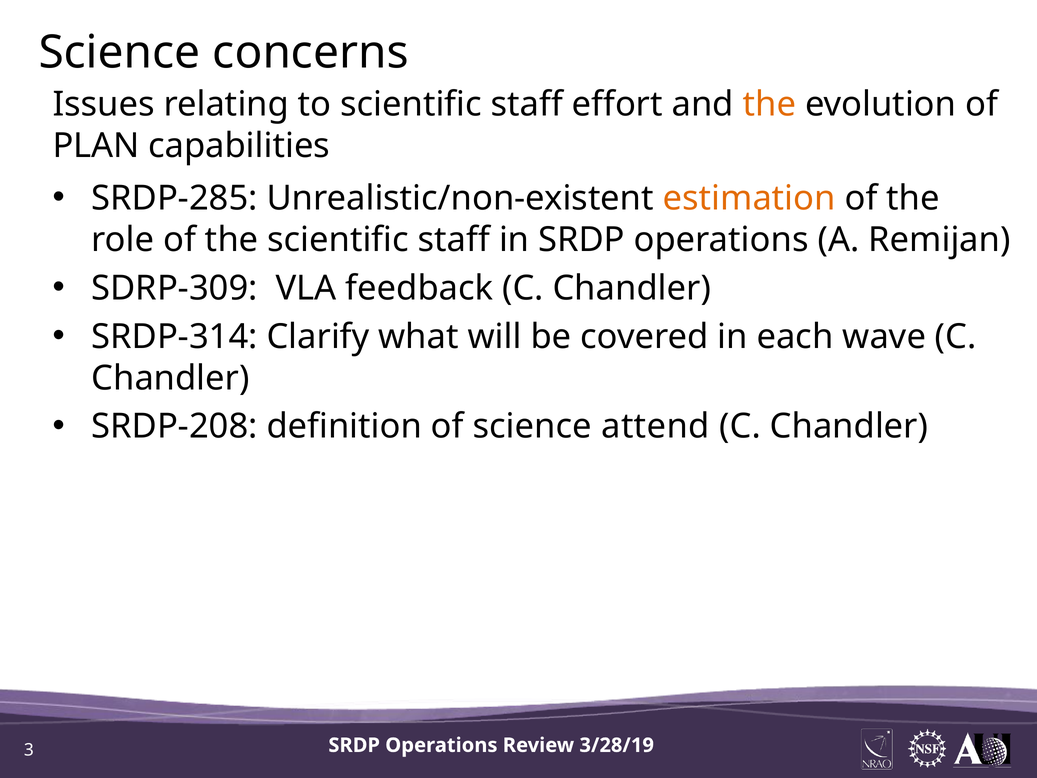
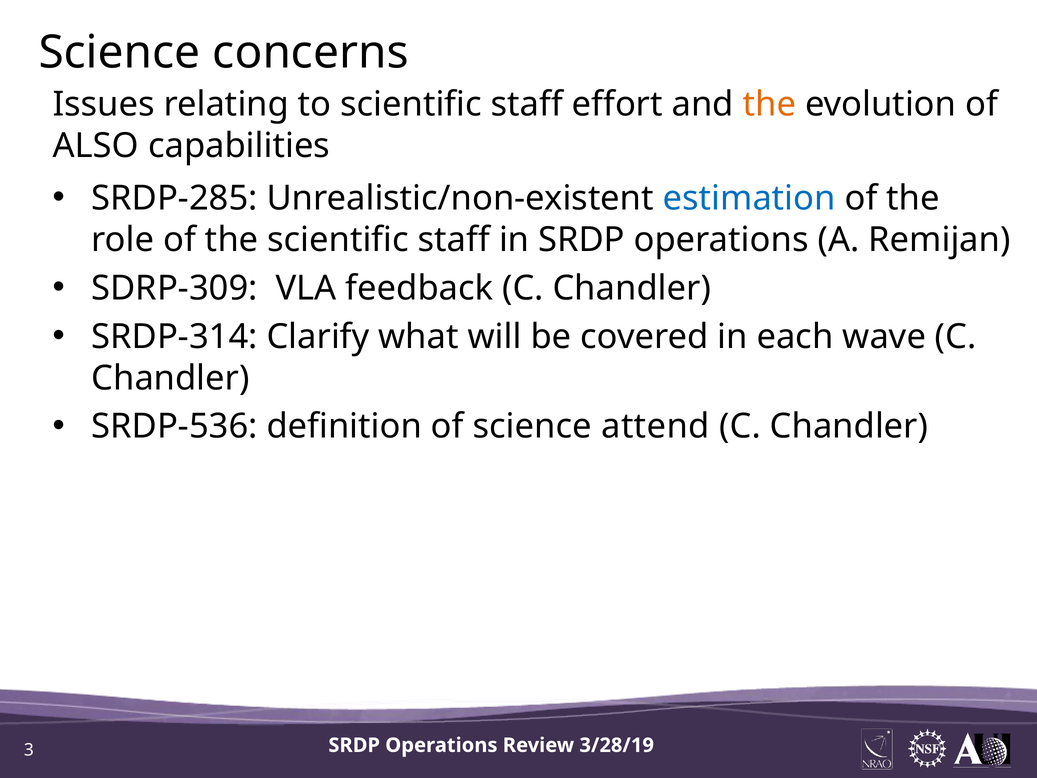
PLAN: PLAN -> ALSO (96, 146)
estimation colour: orange -> blue (749, 198)
SRDP-208: SRDP-208 -> SRDP-536 (175, 426)
